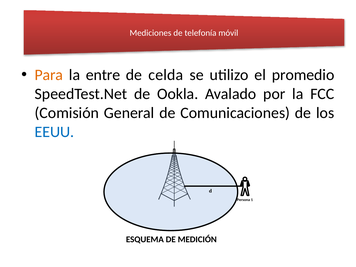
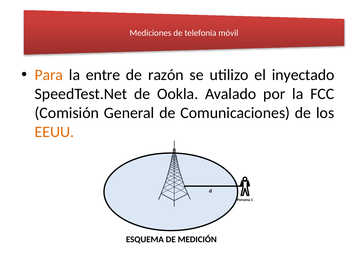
celda: celda -> razón (166, 75)
promedio: promedio -> inyectado (303, 75)
EEUU colour: blue -> orange (54, 132)
